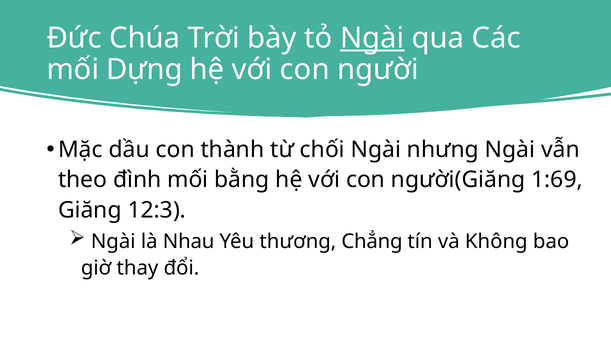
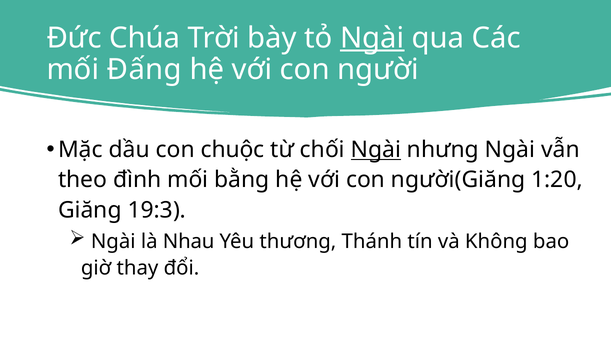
Dựng: Dựng -> Đấng (144, 70)
thành: thành -> chuộc (232, 150)
Ngài underline: none -> present (376, 150)
1:69: 1:69 -> 1:20 (557, 180)
12:3: 12:3 -> 19:3 (157, 211)
Chẳng: Chẳng -> Thánh (372, 242)
